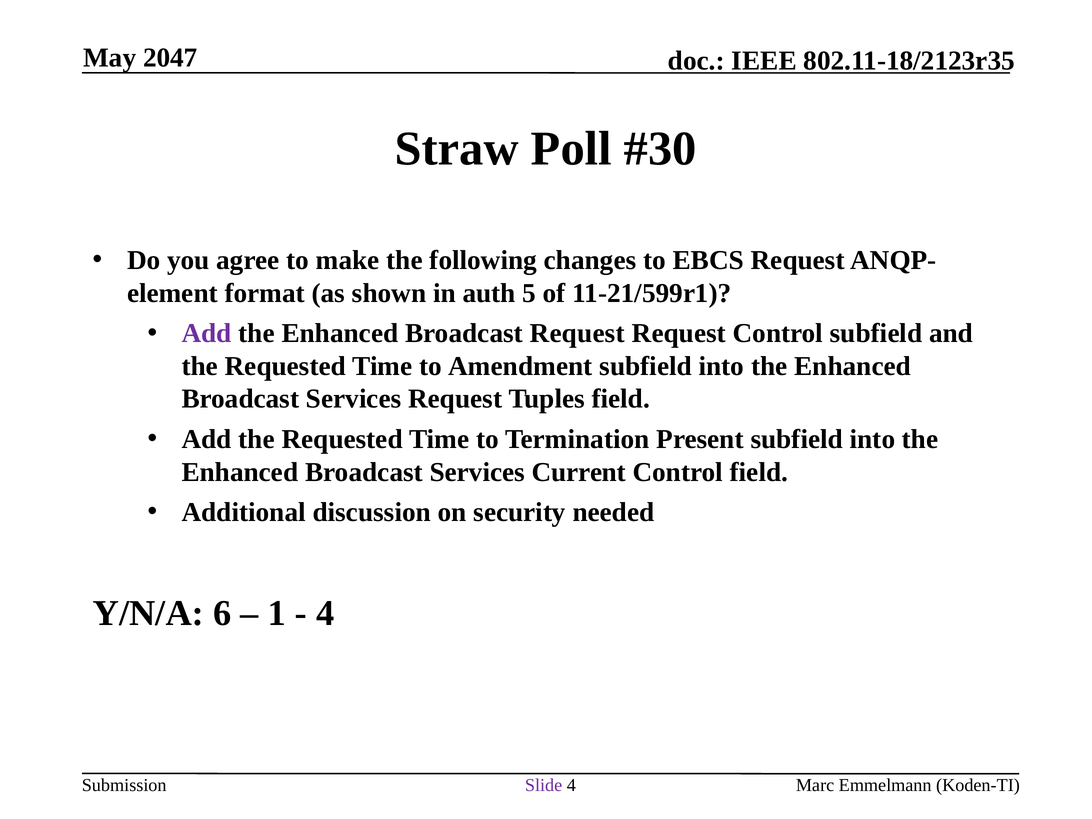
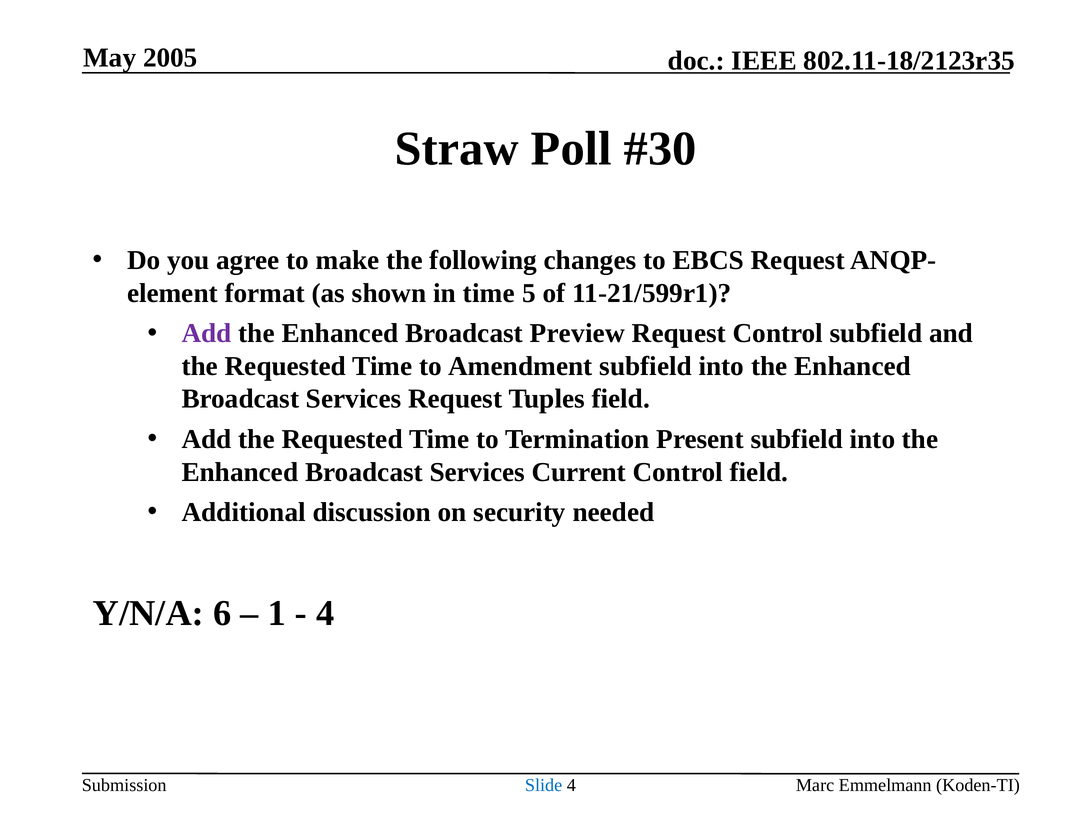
2047: 2047 -> 2005 (170, 58)
in auth: auth -> time (489, 293)
Broadcast Request: Request -> Preview (577, 333)
Slide colour: purple -> blue (544, 785)
